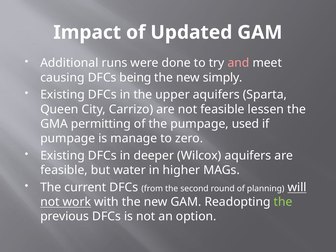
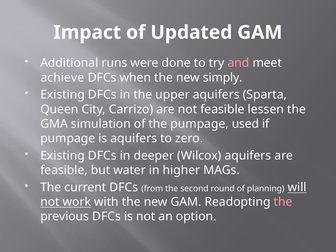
causing: causing -> achieve (62, 78)
being: being -> when (135, 78)
permitting: permitting -> simulation (101, 124)
is manage: manage -> aquifers (134, 138)
the colour: light green -> pink (283, 202)
